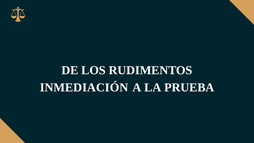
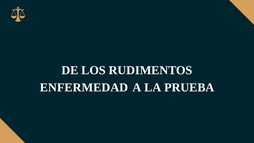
INMEDIACIÓN: INMEDIACIÓN -> ENFERMEDAD (84, 87)
